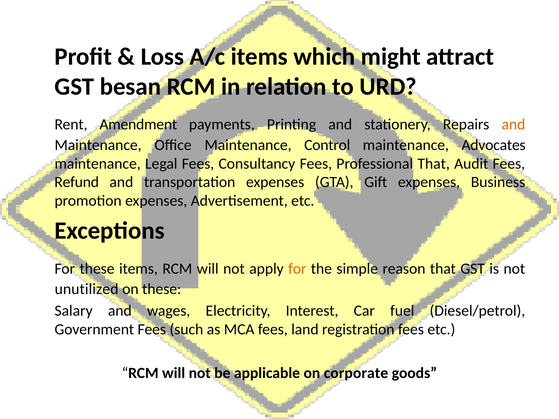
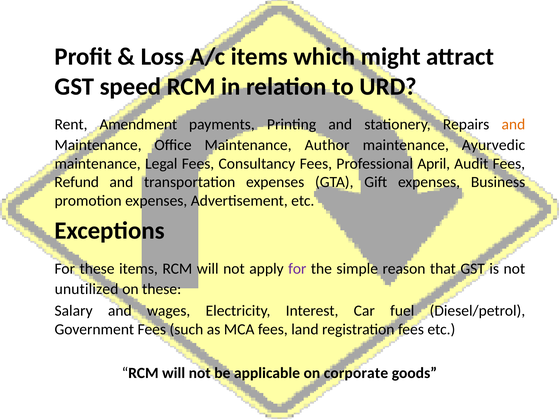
besan: besan -> speed (130, 87)
Control: Control -> Author (327, 145)
Advocates: Advocates -> Ayurvedic (493, 145)
Professional That: That -> April (434, 164)
for colour: orange -> purple (297, 269)
